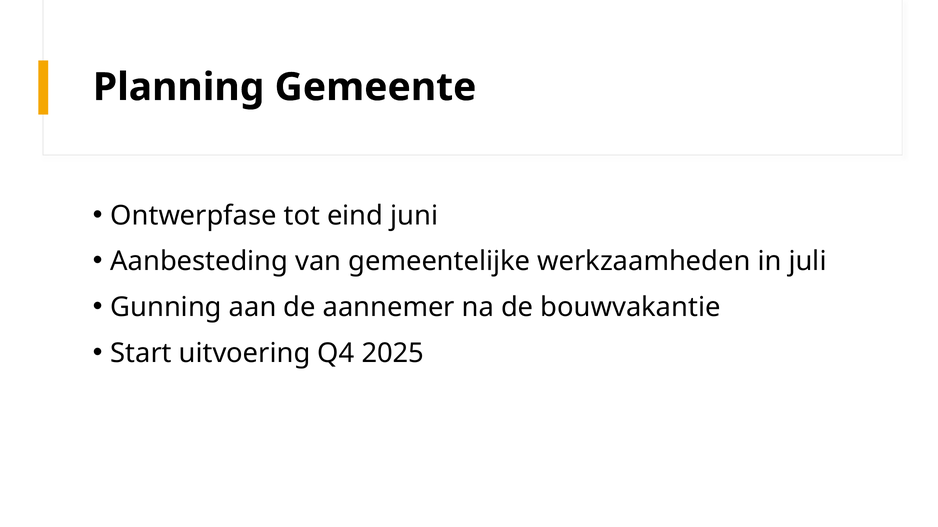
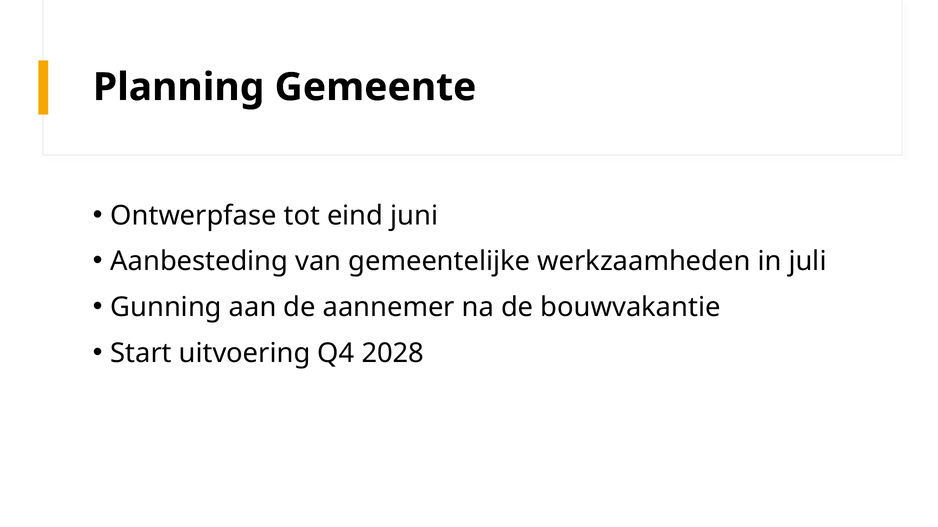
2025: 2025 -> 2028 (393, 353)
